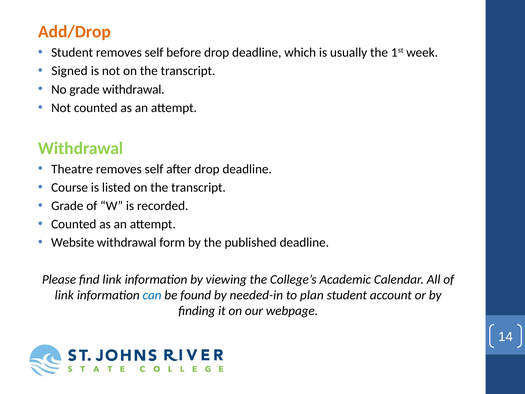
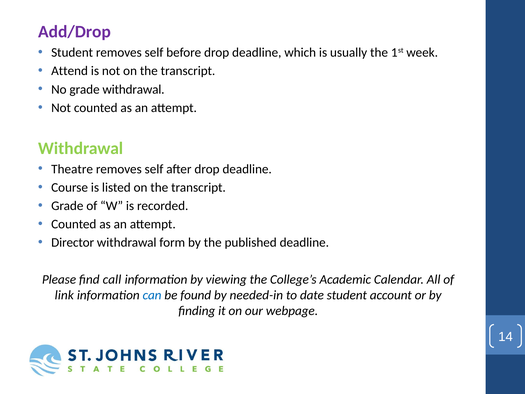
Add/Drop colour: orange -> purple (74, 32)
Signed: Signed -> Attend (70, 71)
Website: Website -> Director (73, 242)
find link: link -> call (112, 279)
plan: plan -> date (312, 295)
